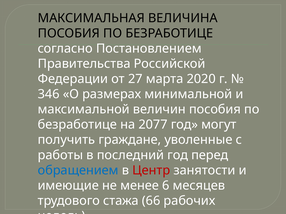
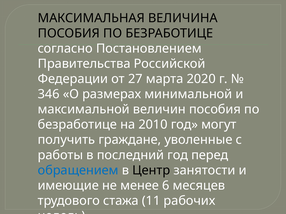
2077: 2077 -> 2010 (153, 125)
Центр colour: red -> black (151, 171)
66: 66 -> 11 (151, 201)
